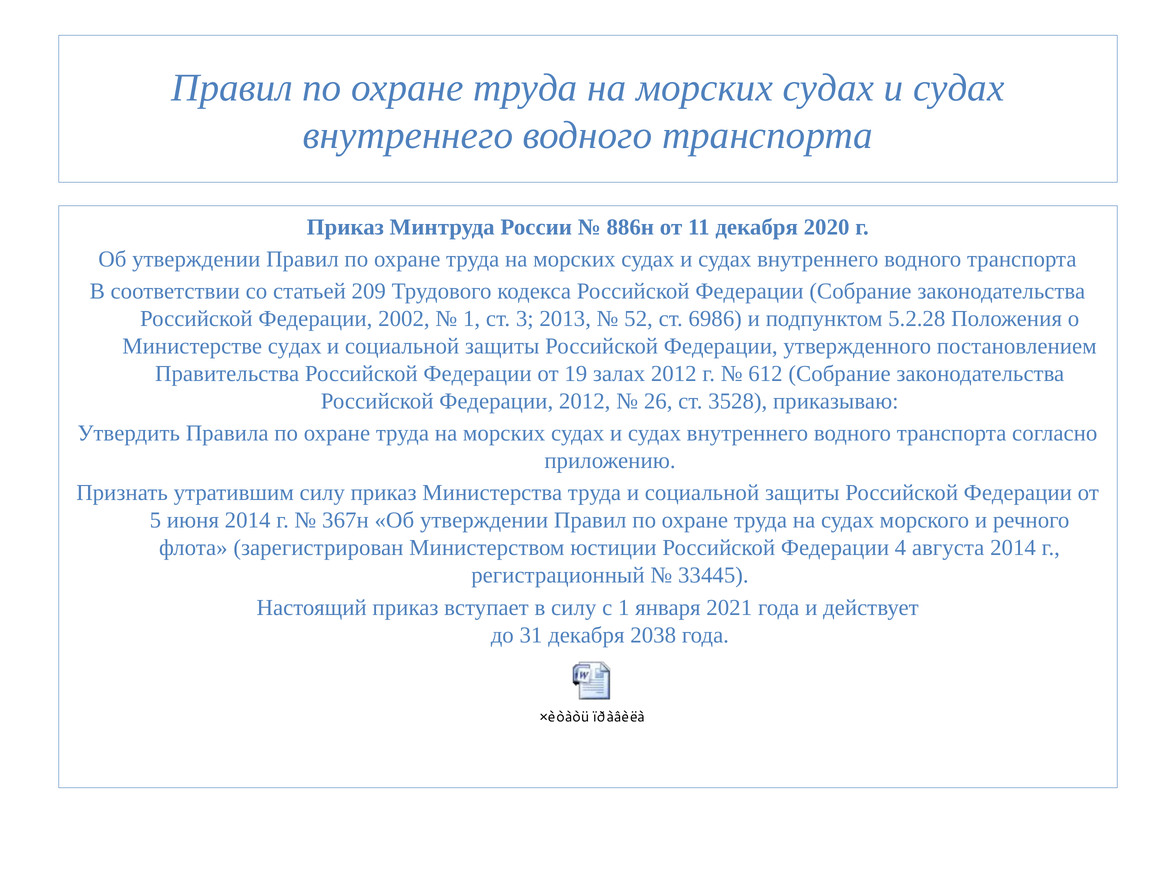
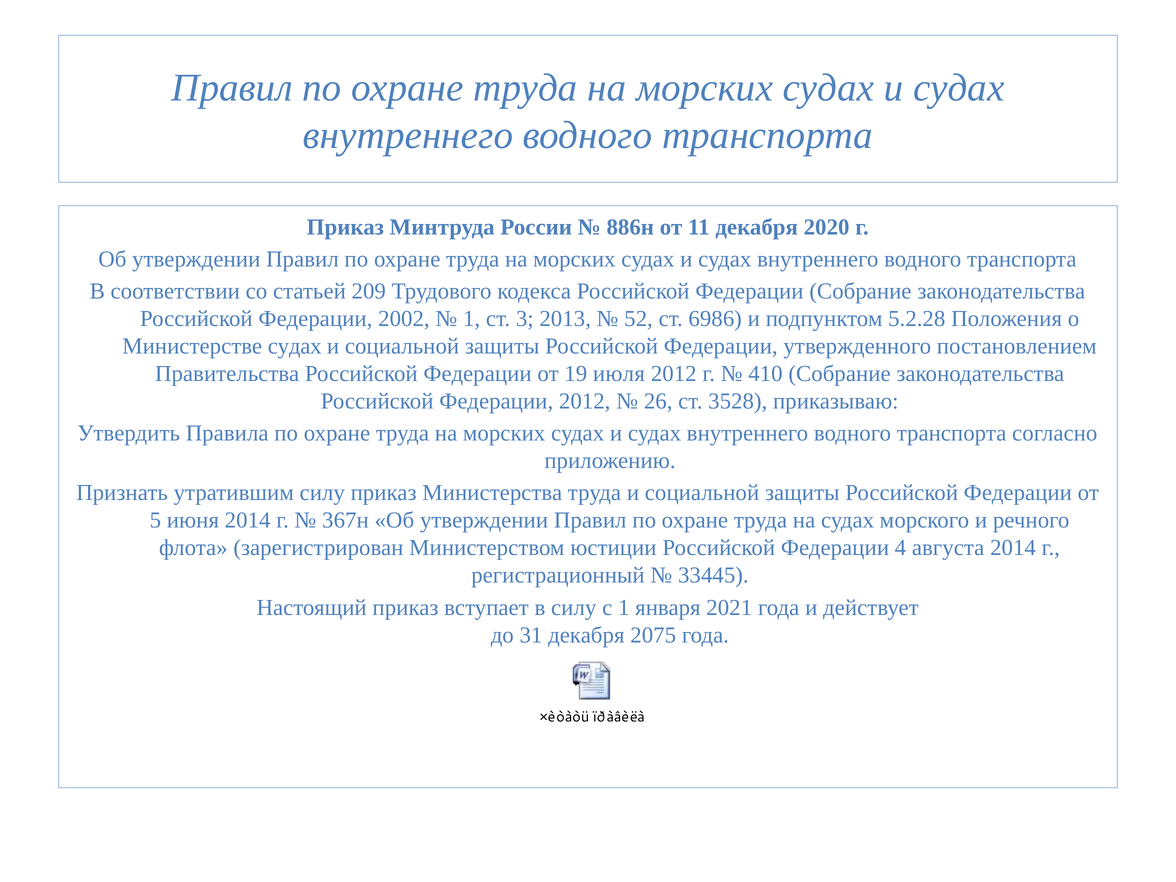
залах: залах -> июля (619, 374)
612: 612 -> 410 (765, 374)
2038: 2038 -> 2075 (653, 635)
